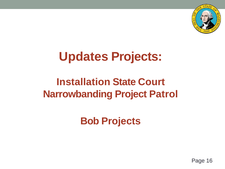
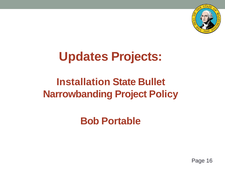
Court: Court -> Bullet (152, 82)
Patrol: Patrol -> Policy (164, 94)
Bob Projects: Projects -> Portable (121, 121)
